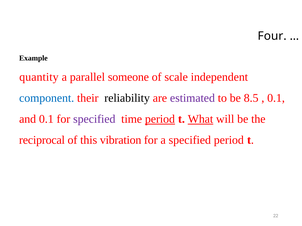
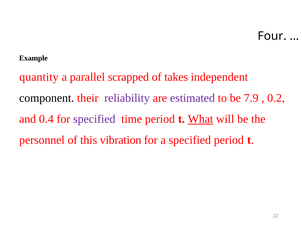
someone: someone -> scrapped (128, 77)
scale: scale -> takes (176, 77)
component colour: blue -> black (47, 98)
reliability colour: black -> purple (127, 98)
8.5: 8.5 -> 7.9 (251, 98)
0.1: 0.1 -> 0.2 (276, 98)
and 0.1: 0.1 -> 0.4 (46, 119)
period underline: present -> none (160, 119)
reciprocal: reciprocal -> personnel (42, 140)
